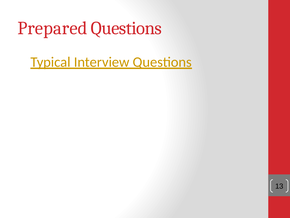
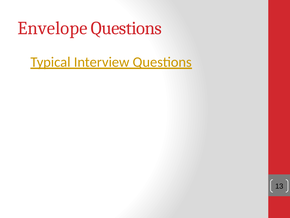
Prepared: Prepared -> Envelope (52, 28)
